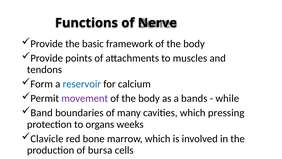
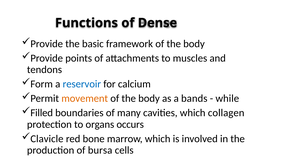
Nerve: Nerve -> Dense (157, 23)
movement colour: purple -> orange (85, 98)
Band: Band -> Filled (42, 113)
pressing: pressing -> collagen (226, 113)
weeks: weeks -> occurs (130, 124)
